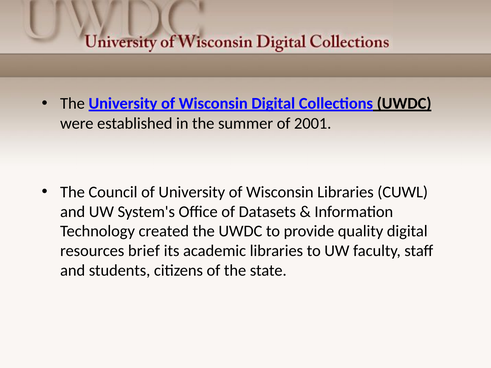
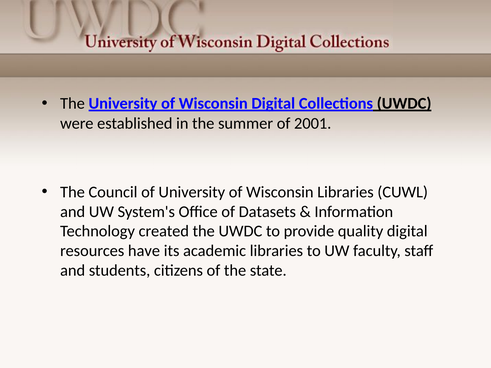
brief: brief -> have (144, 251)
